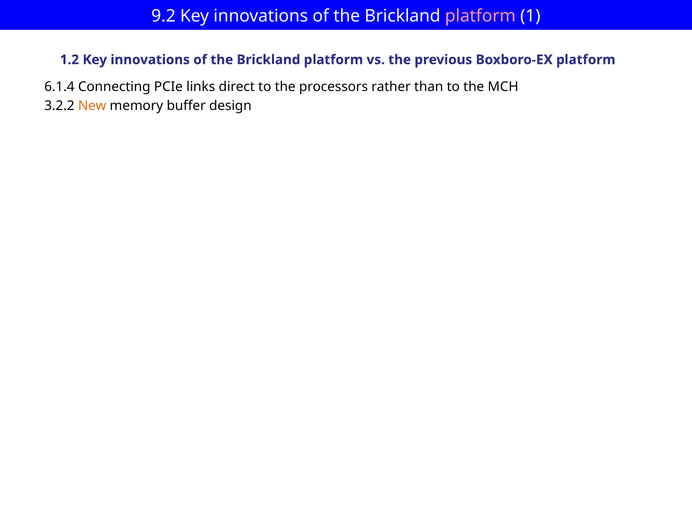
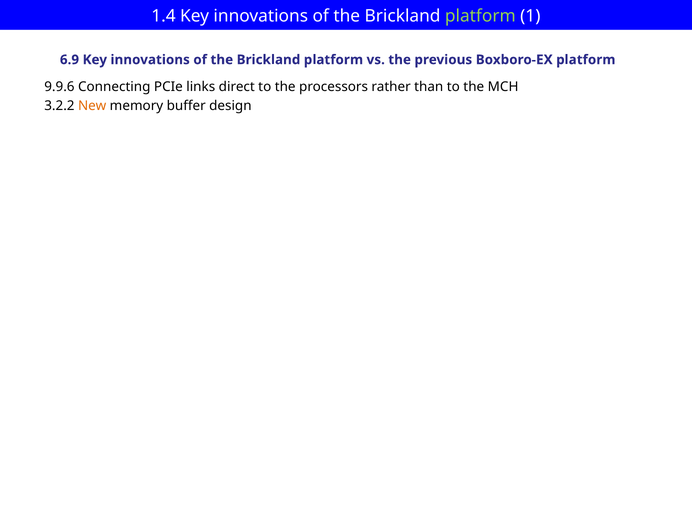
9.2: 9.2 -> 1.4 (163, 16)
platform colour: pink -> light green (480, 16)
1.2: 1.2 -> 6.9 (69, 60)
6.1.4: 6.1.4 -> 9.9.6 (59, 87)
